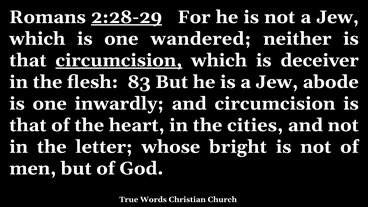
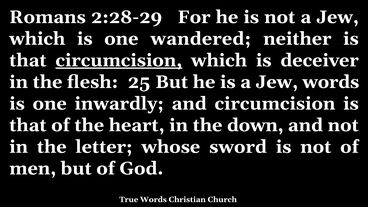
2:28-29 underline: present -> none (127, 17)
83: 83 -> 25 (139, 82)
Jew abode: abode -> words (331, 82)
cities: cities -> down (255, 125)
bright: bright -> sword (238, 147)
